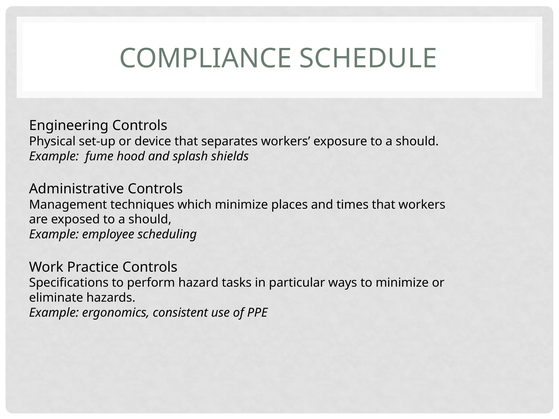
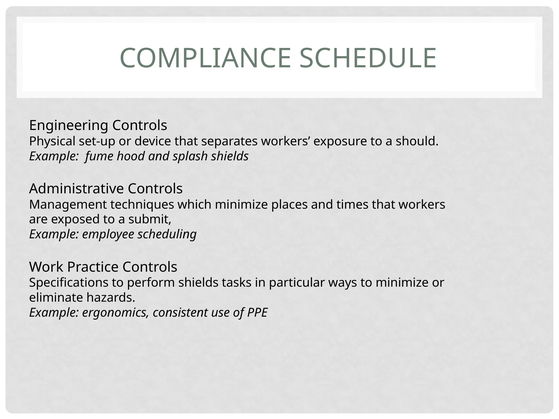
exposed to a should: should -> submit (150, 220)
perform hazard: hazard -> shields (198, 283)
